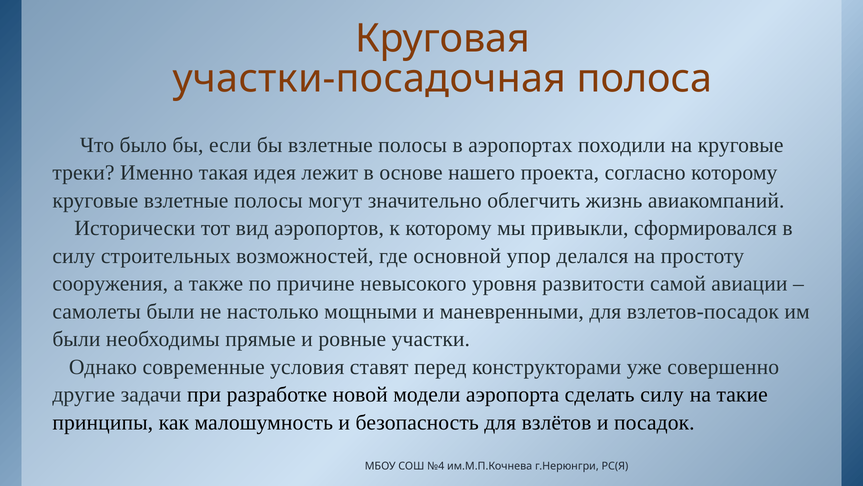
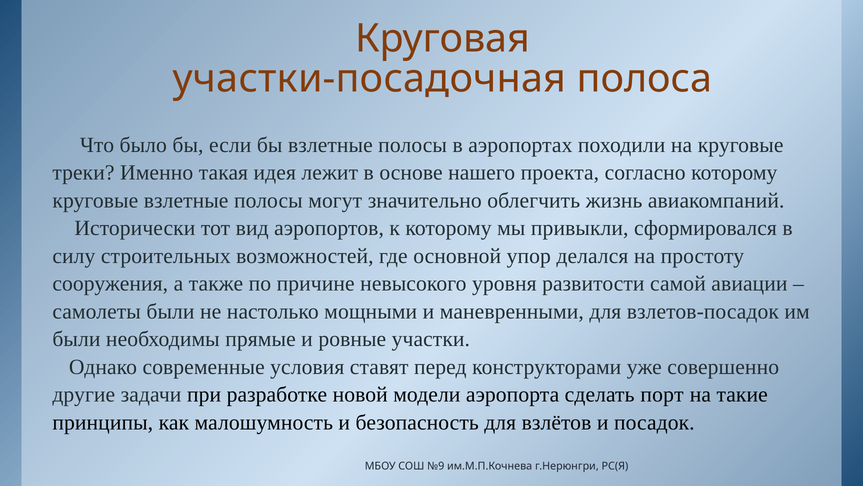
сделать силу: силу -> порт (662, 394)
№4: №4 -> №9 (436, 466)
